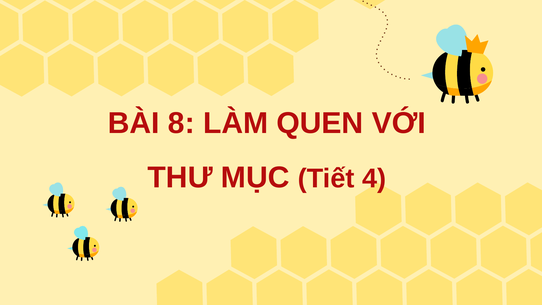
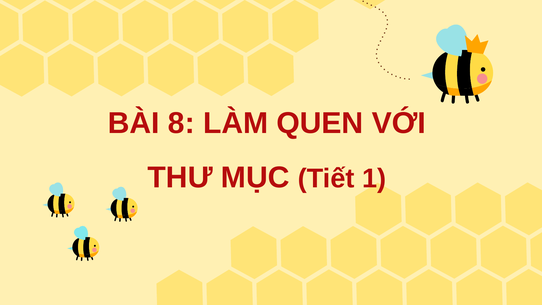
4: 4 -> 1 (374, 178)
